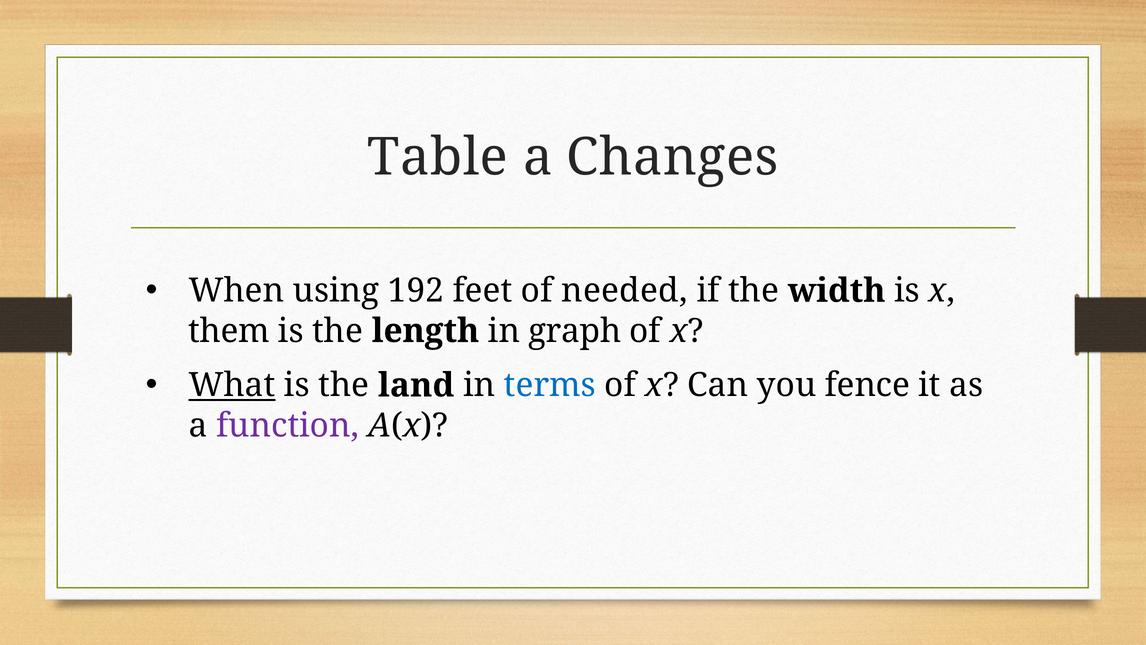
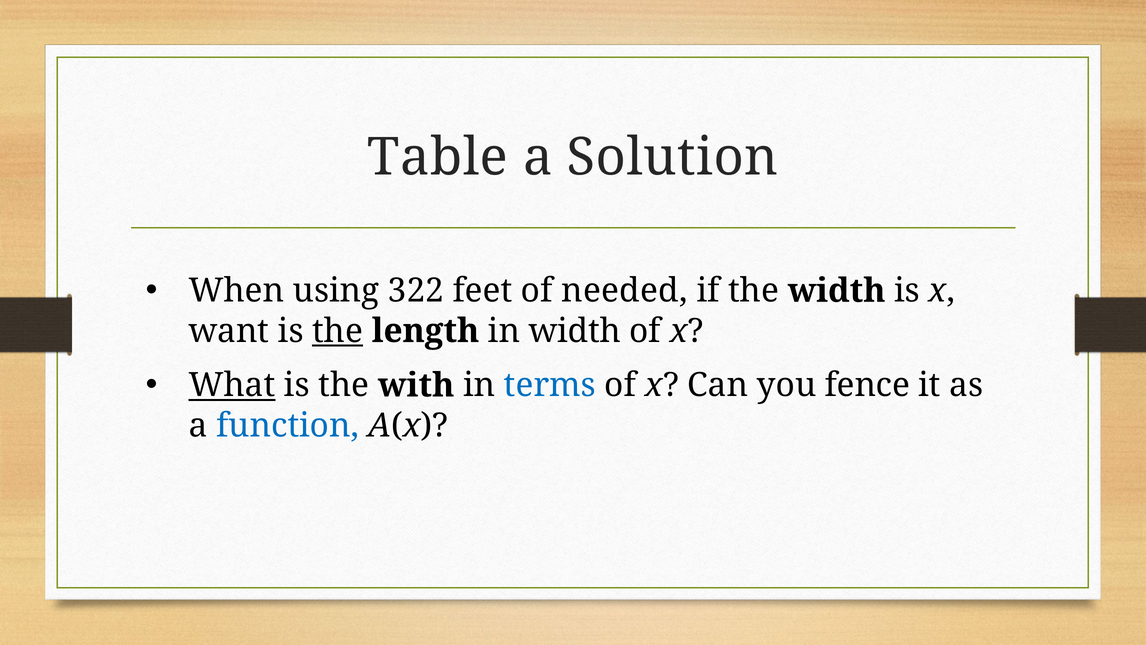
Changes: Changes -> Solution (672, 157)
192: 192 -> 322 (416, 291)
them: them -> want (229, 331)
the underline: none -> present (338, 331)
in graph: graph -> width (575, 331)
land: land -> with (416, 385)
function colour: purple -> blue (288, 425)
